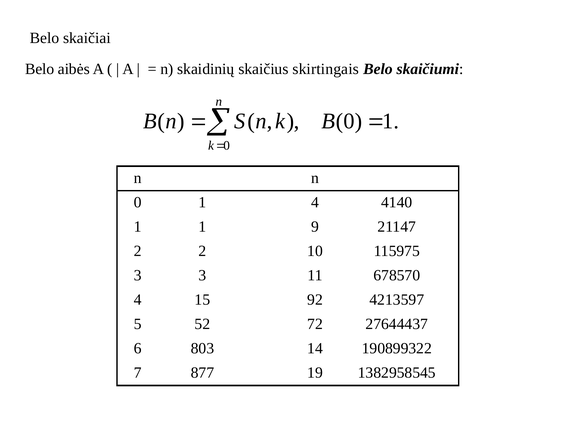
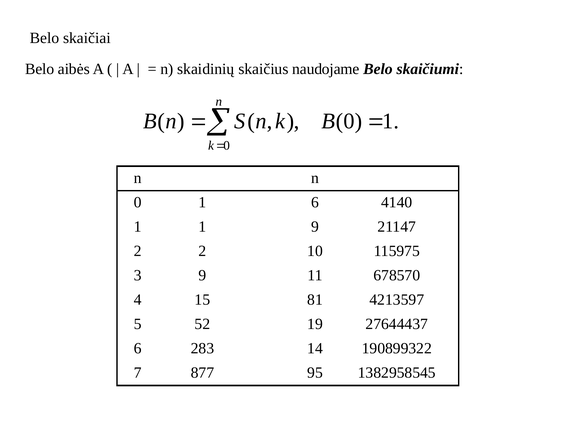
skirtingais: skirtingais -> naudojame (326, 69)
1 4: 4 -> 6 (315, 202)
3 3: 3 -> 9 (202, 275)
92: 92 -> 81 (315, 299)
72: 72 -> 19 (315, 324)
803: 803 -> 283 (202, 348)
19: 19 -> 95 (315, 372)
